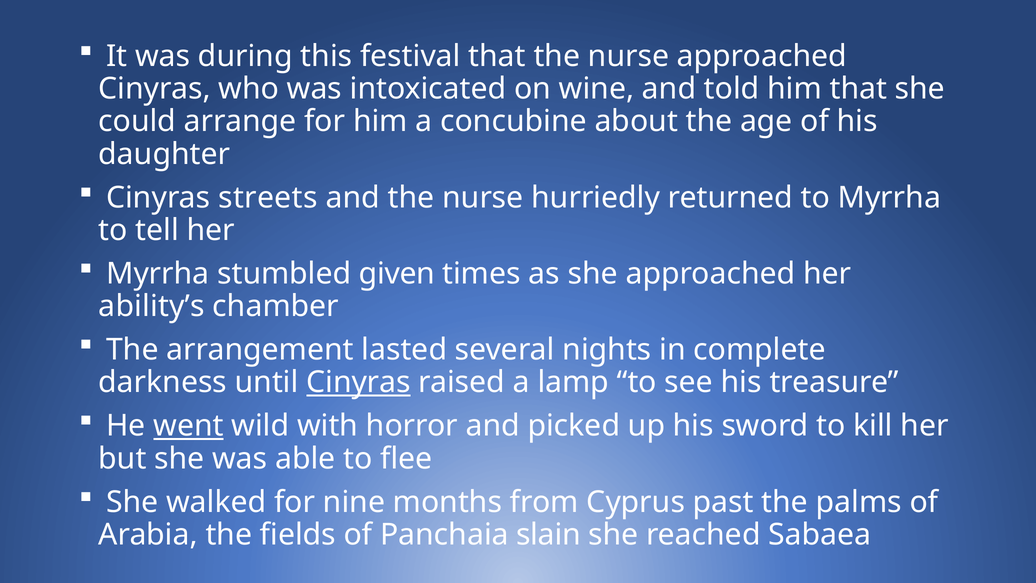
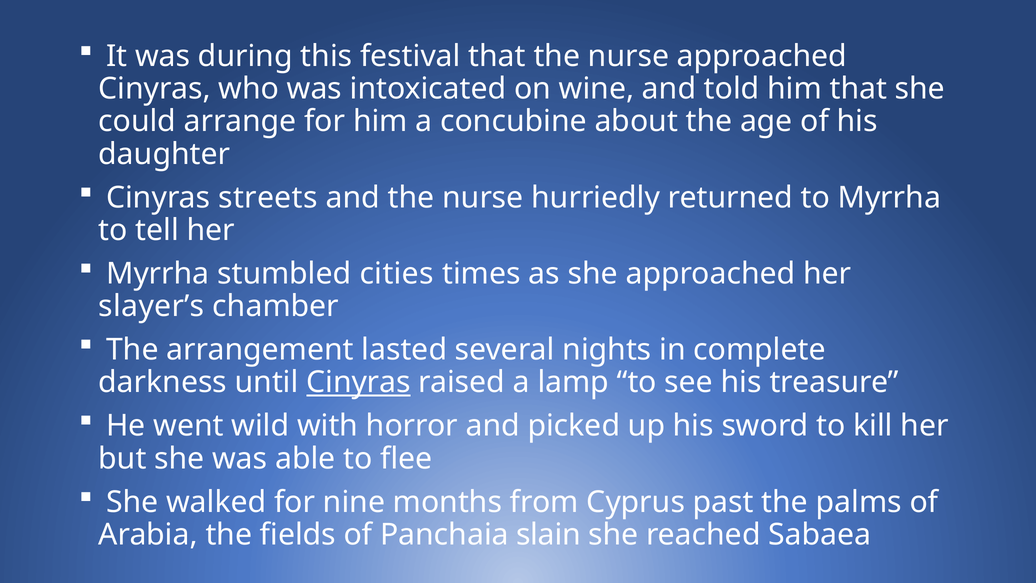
given: given -> cities (397, 274)
ability’s: ability’s -> slayer’s (151, 306)
went underline: present -> none (188, 426)
